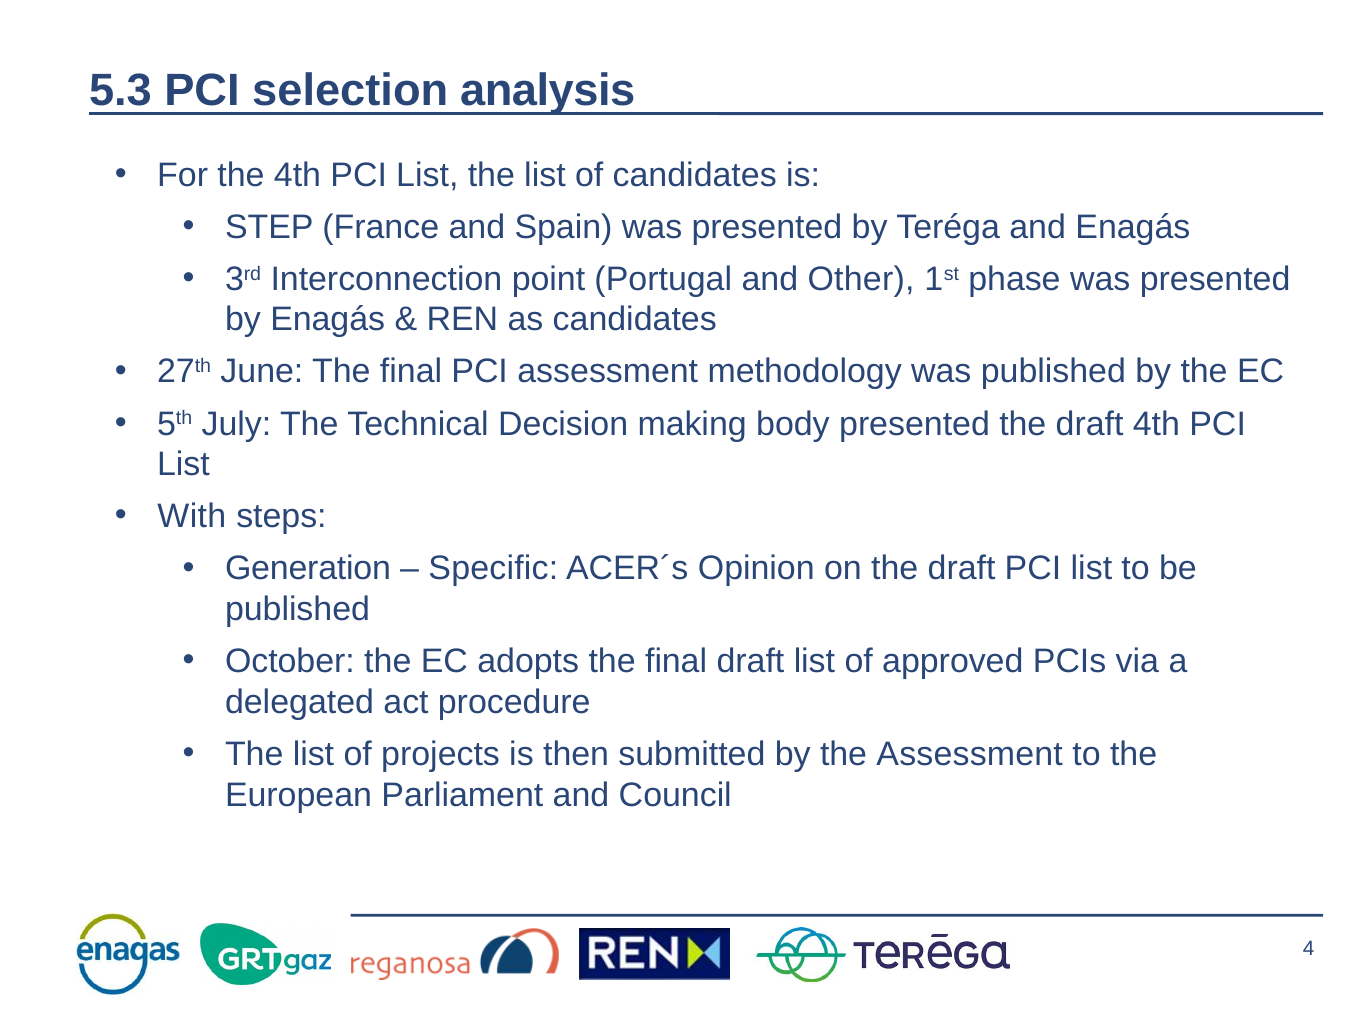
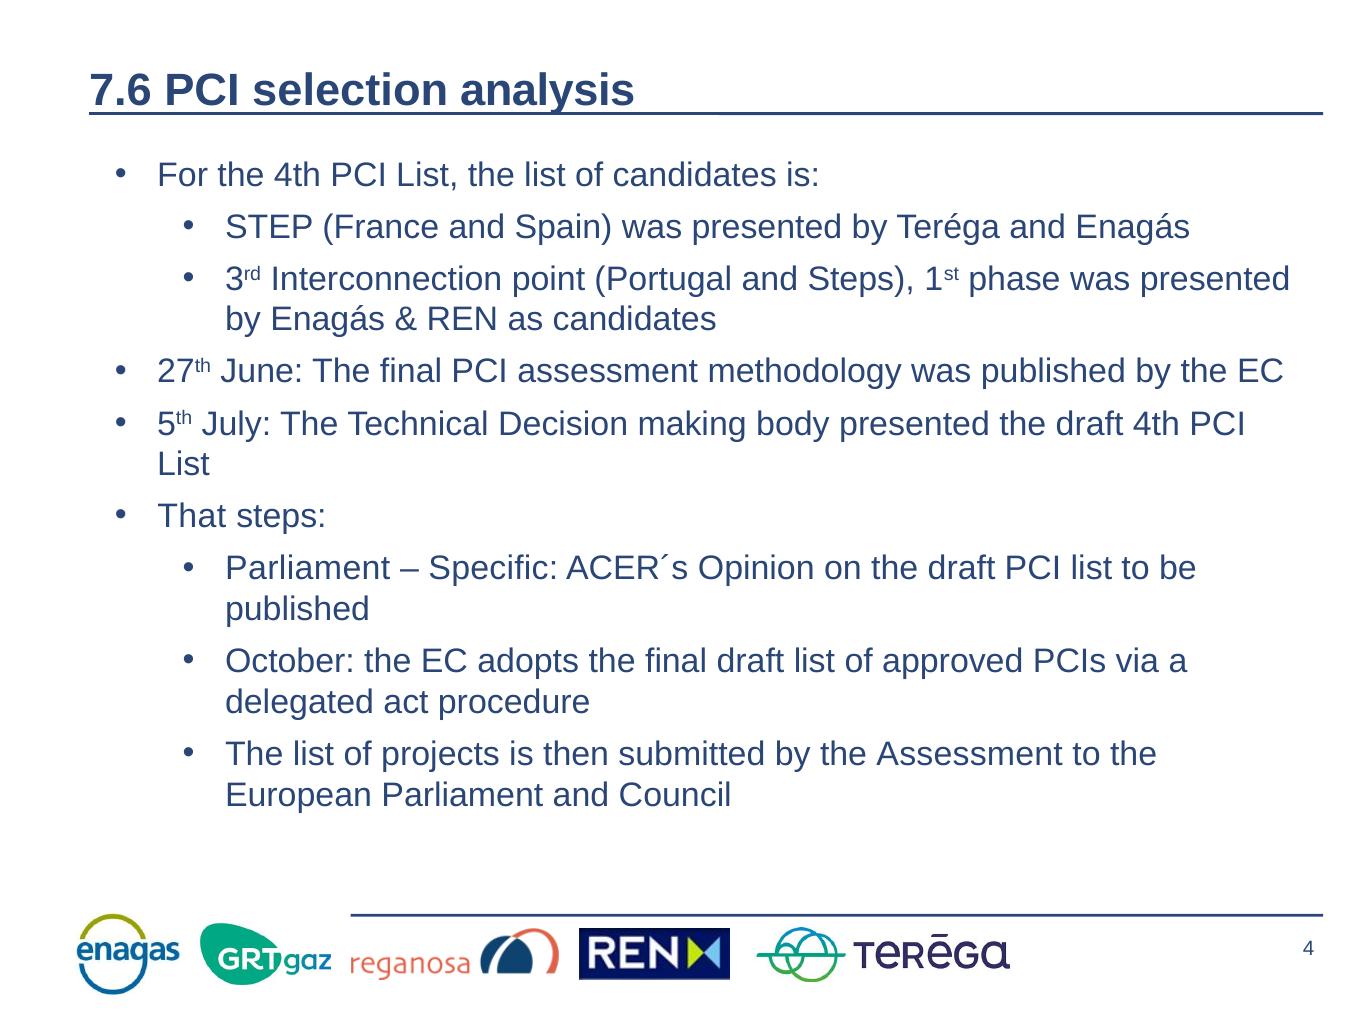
5.3: 5.3 -> 7.6 (120, 91)
and Other: Other -> Steps (861, 279)
With: With -> That (192, 516)
Generation: Generation -> Parliament (308, 569)
